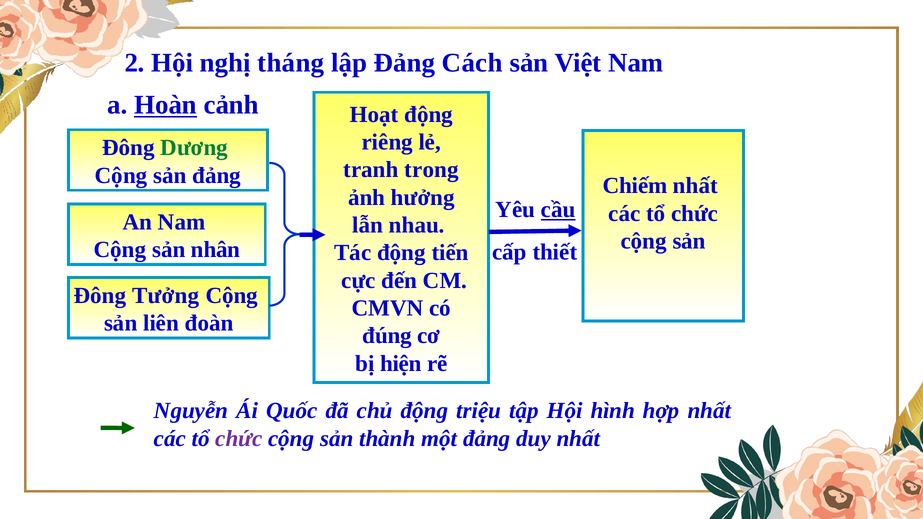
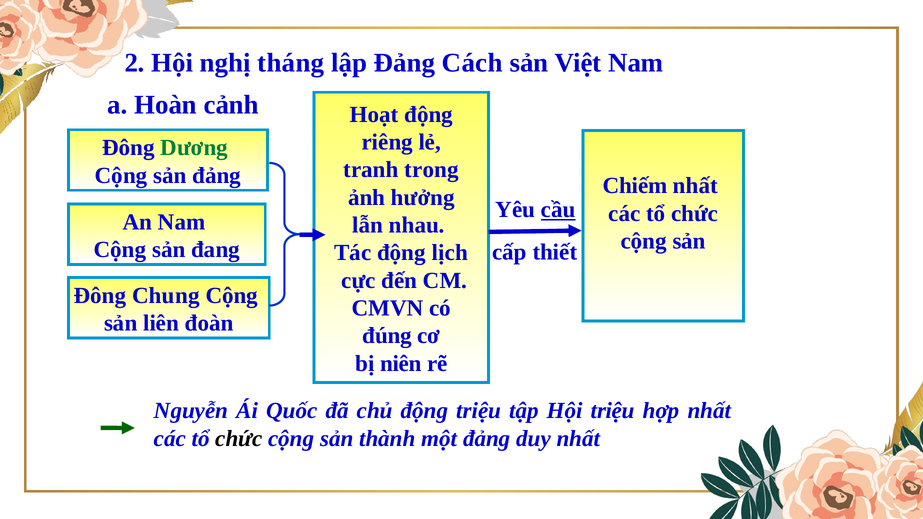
Hoàn underline: present -> none (166, 105)
nhân: nhân -> đang (216, 250)
tiến: tiến -> lịch (450, 253)
Tưởng: Tưởng -> Chung (166, 296)
hiện: hiện -> niên (401, 364)
Hội hình: hình -> triệu (613, 411)
chức colour: purple -> black (239, 439)
